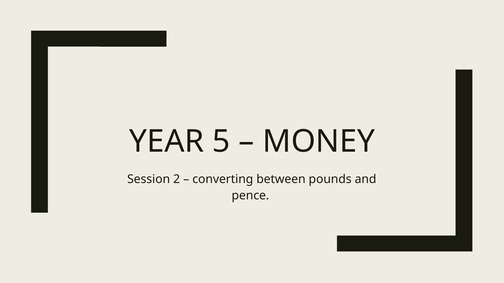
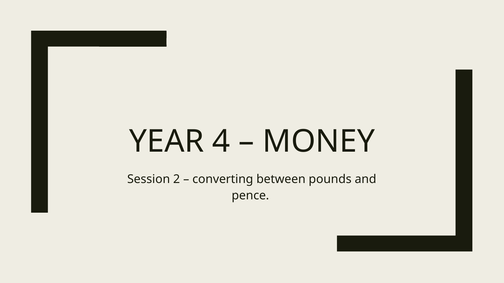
5: 5 -> 4 (221, 142)
